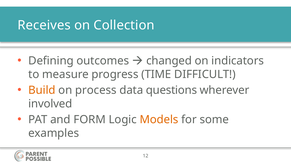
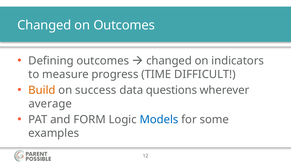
Receives: Receives -> Changed (44, 25)
on Collection: Collection -> Outcomes (124, 25)
process: process -> success (96, 90)
involved: involved -> average (50, 104)
Models colour: orange -> blue (159, 119)
